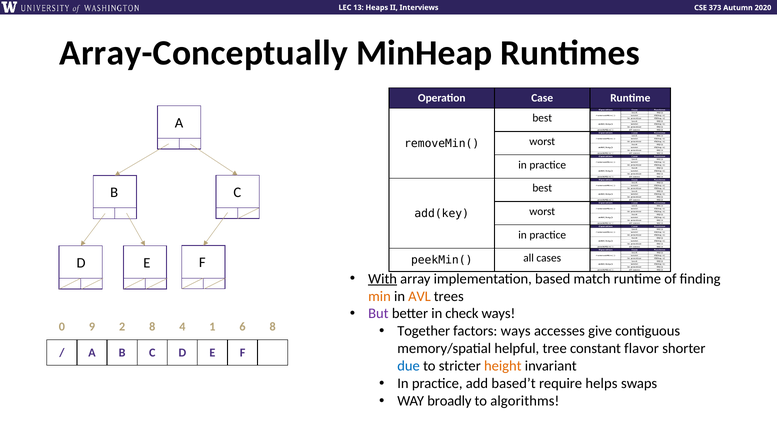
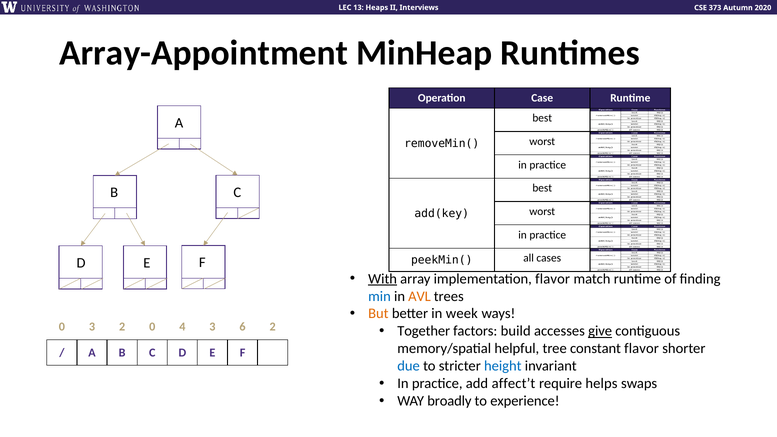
Array-Conceptually: Array-Conceptually -> Array-Appointment (204, 53)
implementation based: based -> flavor (553, 279)
min colour: orange -> blue (380, 296)
But colour: purple -> orange (378, 314)
check: check -> week (462, 314)
0 9: 9 -> 3 (92, 327)
2 8: 8 -> 0 (152, 327)
4 1: 1 -> 3 (212, 327)
6 8: 8 -> 2 (273, 327)
factors ways: ways -> build (516, 331)
give underline: none -> present (600, 331)
height colour: orange -> blue (503, 366)
based’t: based’t -> affect’t (513, 384)
algorithms: algorithms -> experience (525, 401)
